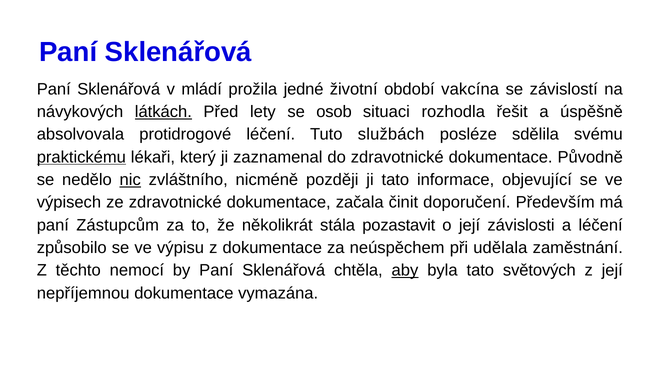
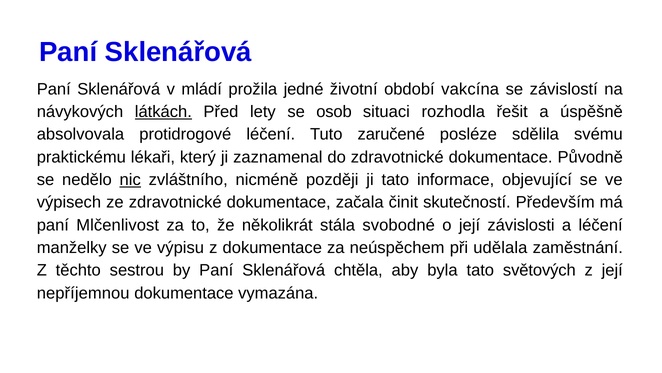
službách: službách -> zaručené (391, 134)
praktickému underline: present -> none (81, 157)
doporučení: doporučení -> skutečností (467, 202)
Zástupcům: Zástupcům -> Mlčenlivost (118, 225)
pozastavit: pozastavit -> svobodné (399, 225)
způsobilo: způsobilo -> manželky (72, 247)
nemocí: nemocí -> sestrou (137, 270)
aby underline: present -> none (405, 270)
